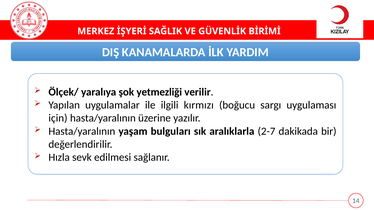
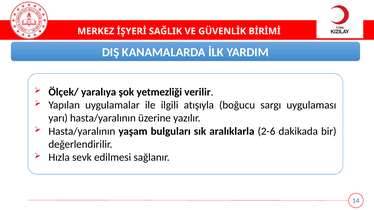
kırmızı: kırmızı -> atışıyla (199, 105)
için: için -> yarı (58, 118)
2-7: 2-7 -> 2-6 (267, 131)
